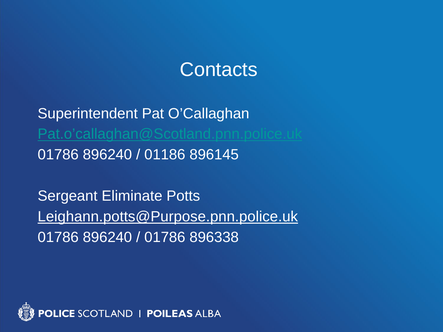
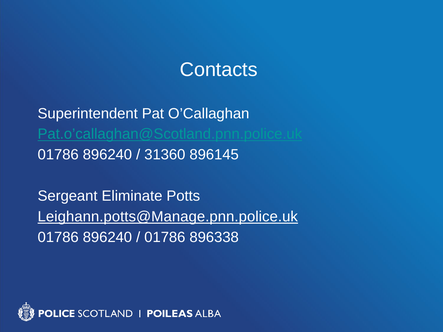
01186: 01186 -> 31360 (165, 155)
Leighann.potts@Purpose.pnn.police.uk: Leighann.potts@Purpose.pnn.police.uk -> Leighann.potts@Manage.pnn.police.uk (168, 217)
